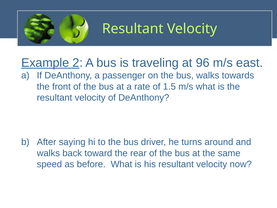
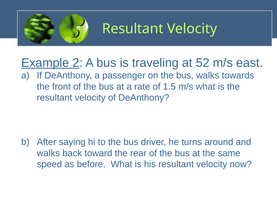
96: 96 -> 52 (203, 63)
